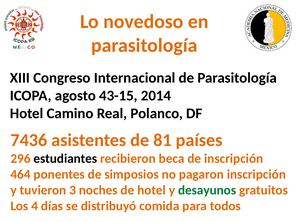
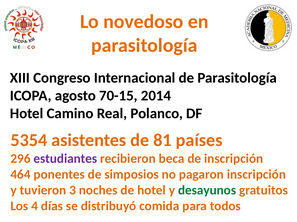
43-15: 43-15 -> 70-15 (118, 96)
7436: 7436 -> 5354 (29, 141)
estudiantes colour: black -> purple (65, 159)
